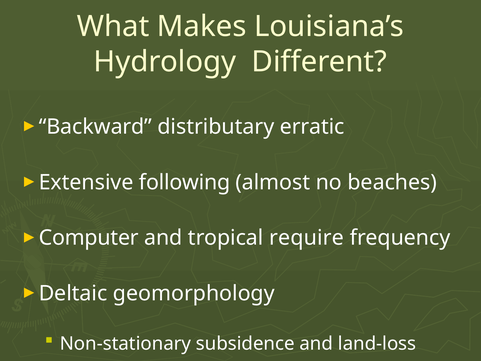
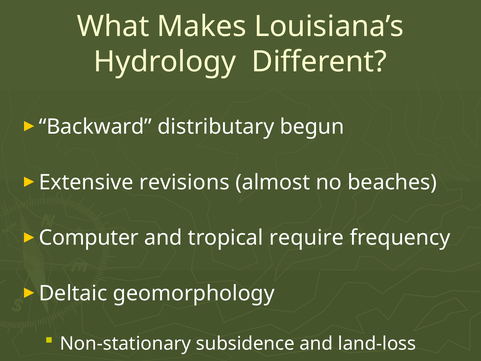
erratic: erratic -> begun (312, 127)
following: following -> revisions (184, 182)
